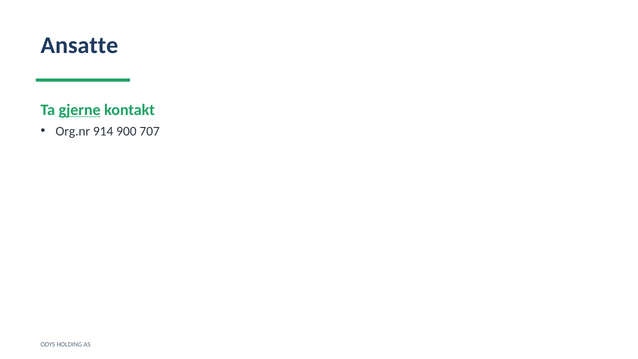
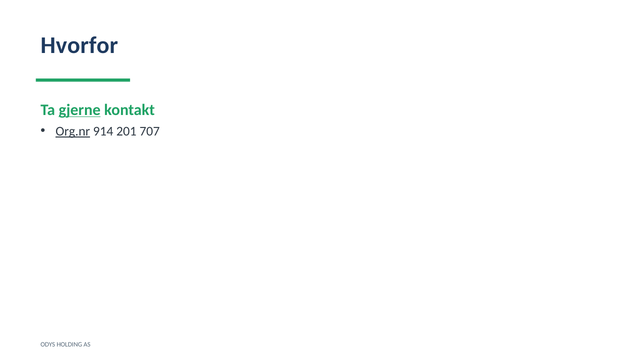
Ansatte: Ansatte -> Hvorfor (79, 46)
Org.nr underline: none -> present (73, 131)
900: 900 -> 201 (126, 131)
